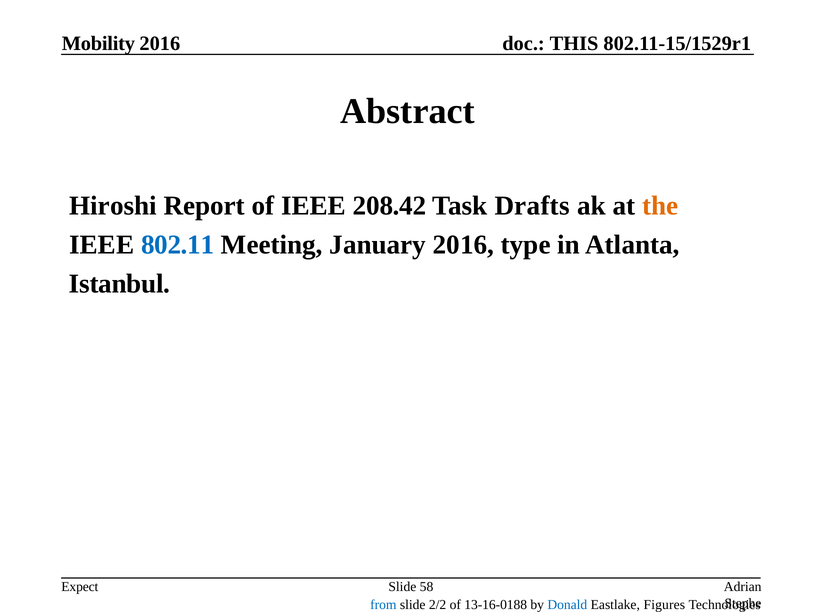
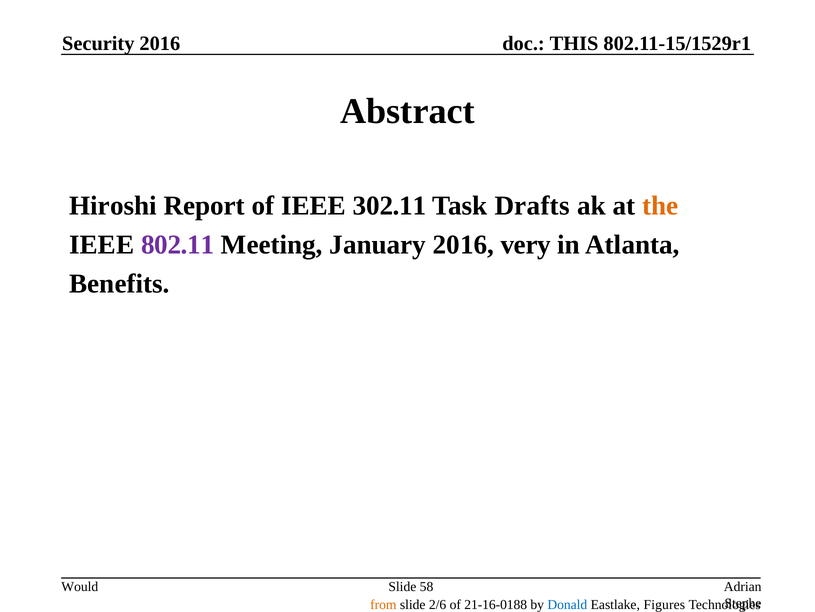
Mobility: Mobility -> Security (98, 43)
208.42: 208.42 -> 302.11 (390, 205)
802.11 colour: blue -> purple (178, 245)
type: type -> very (526, 245)
Istanbul: Istanbul -> Benefits (119, 284)
Expect: Expect -> Would (80, 586)
from colour: blue -> orange (383, 604)
2/2: 2/2 -> 2/6 (438, 604)
13-16-0188: 13-16-0188 -> 21-16-0188 (496, 604)
